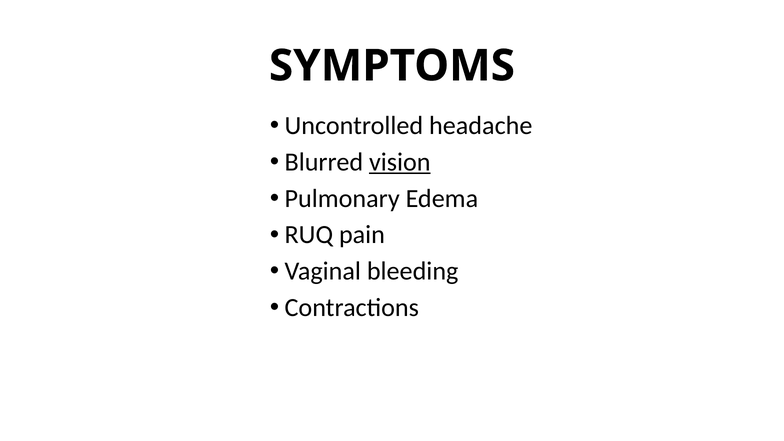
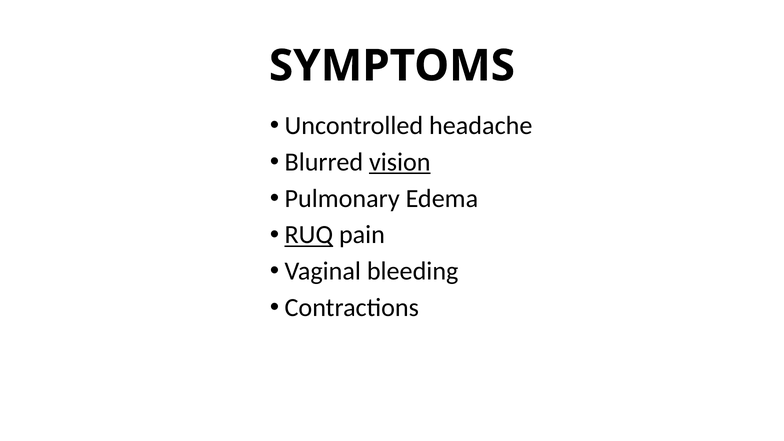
RUQ underline: none -> present (309, 235)
